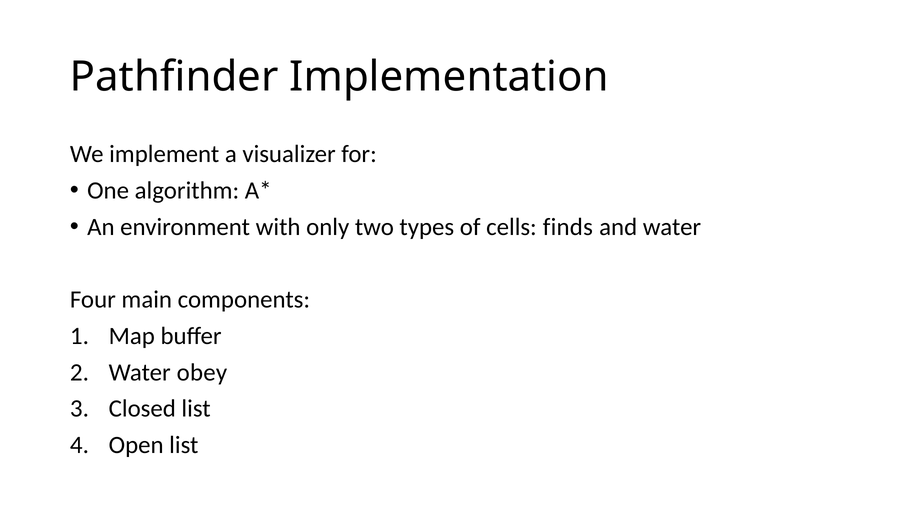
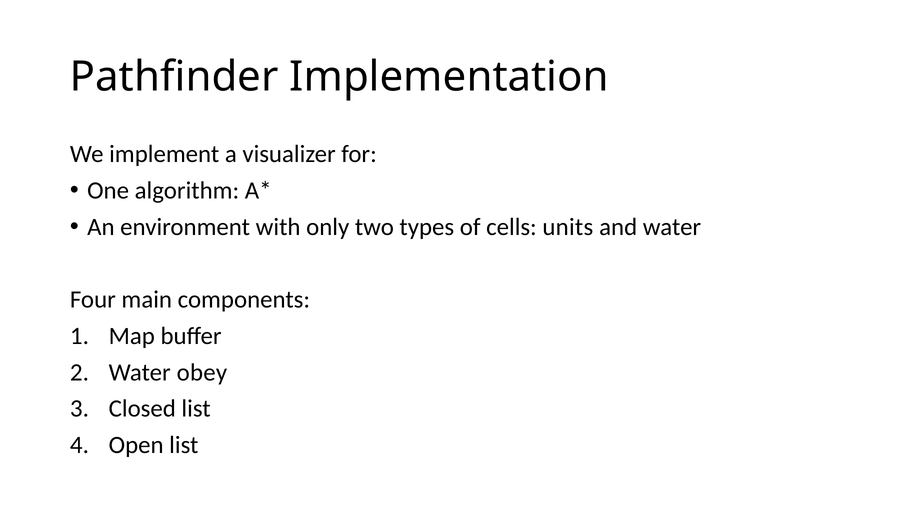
finds: finds -> units (568, 227)
